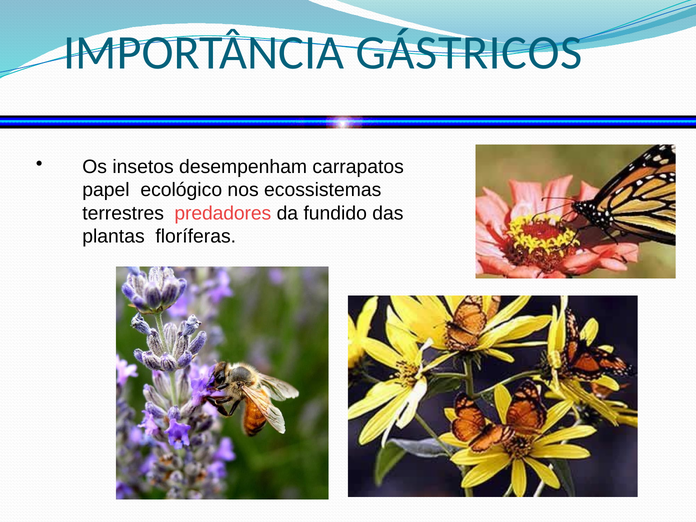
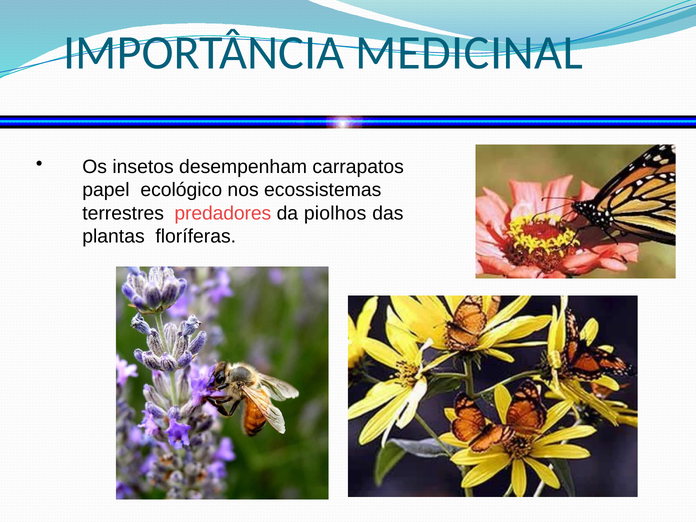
GÁSTRICOS: GÁSTRICOS -> MEDICINAL (469, 53)
fundido: fundido -> piolhos (335, 213)
